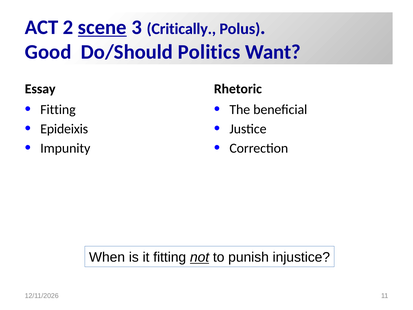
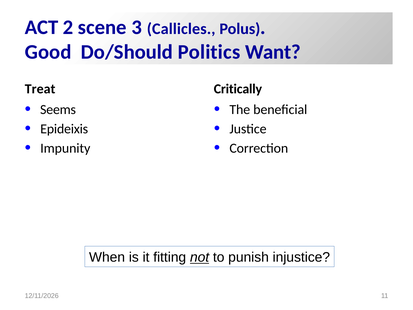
scene underline: present -> none (102, 27)
Critically: Critically -> Callicles (181, 29)
Essay: Essay -> Treat (40, 89)
Rhetoric: Rhetoric -> Critically (238, 89)
Fitting: Fitting -> Seems (58, 110)
